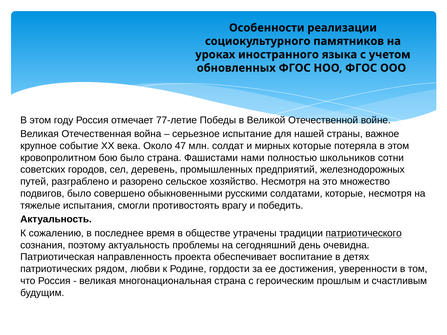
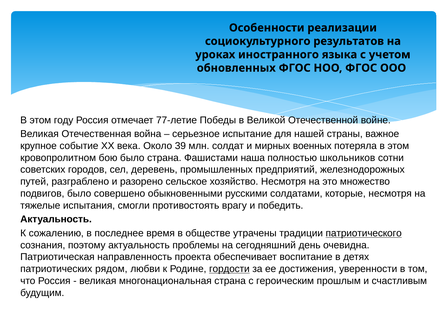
памятников: памятников -> результатов (349, 41)
47: 47 -> 39 (180, 146)
мирных которые: которые -> военных (312, 146)
нами: нами -> наша (253, 158)
гордости underline: none -> present (229, 269)
